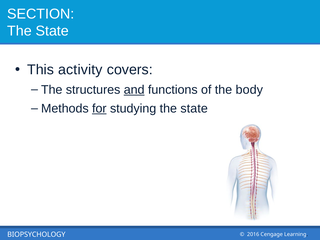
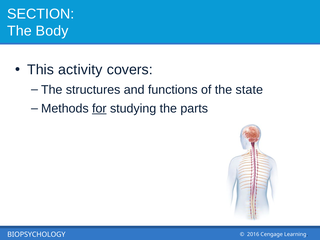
State: State -> Body (52, 31)
and underline: present -> none (134, 90)
body: body -> state (249, 90)
studying the state: state -> parts (194, 109)
